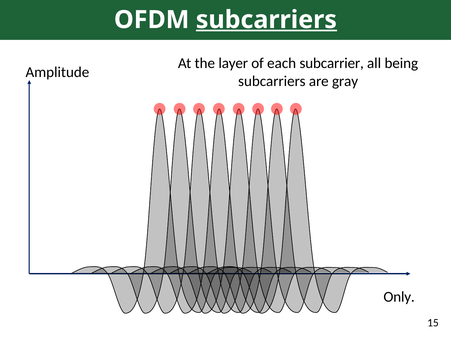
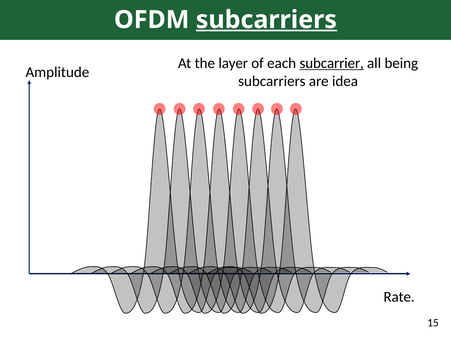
subcarrier underline: none -> present (332, 63)
gray: gray -> idea (345, 81)
Only: Only -> Rate (399, 297)
